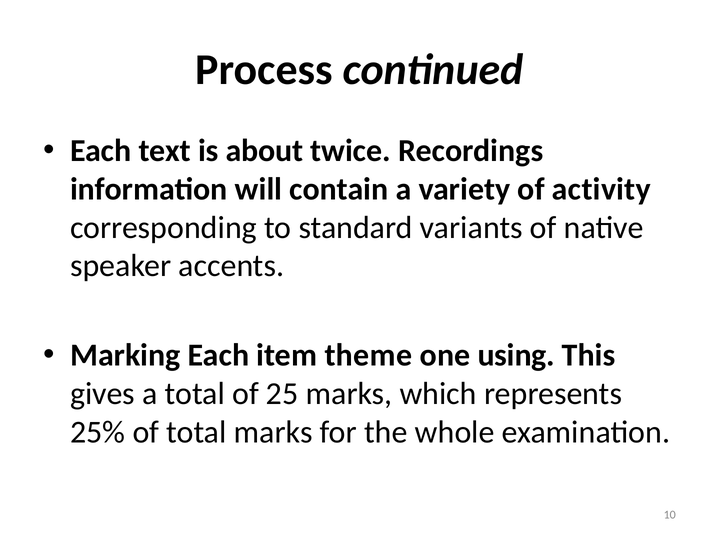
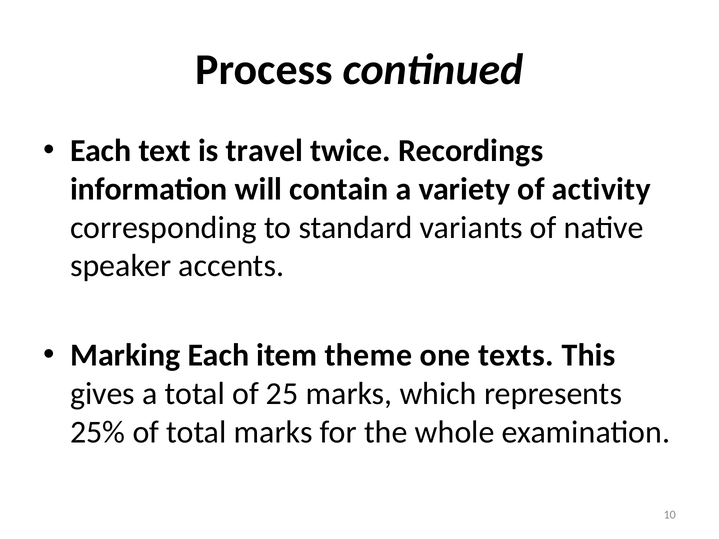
about: about -> travel (264, 151)
using: using -> texts (516, 356)
